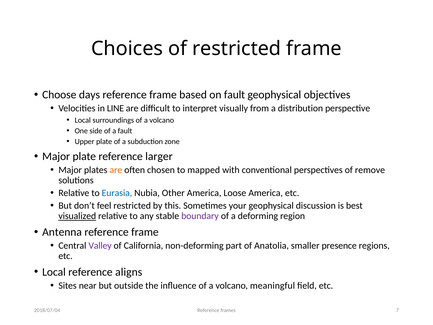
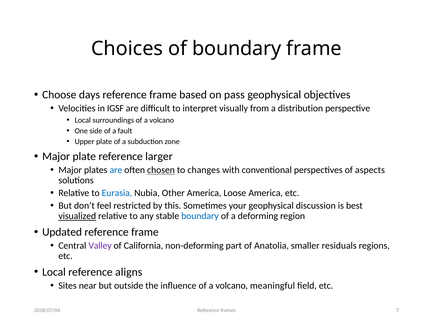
of restricted: restricted -> boundary (237, 49)
on fault: fault -> pass (234, 95)
LINE: LINE -> IGSF (115, 108)
are colour: orange -> blue (116, 170)
chosen underline: none -> present (161, 170)
mapped: mapped -> changes (204, 170)
remove: remove -> aspects (370, 170)
boundary colour: purple -> blue (200, 216)
Antenna: Antenna -> Updated (62, 232)
presence: presence -> residuals (339, 245)
